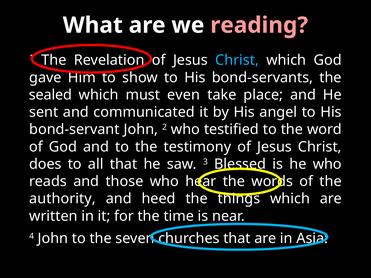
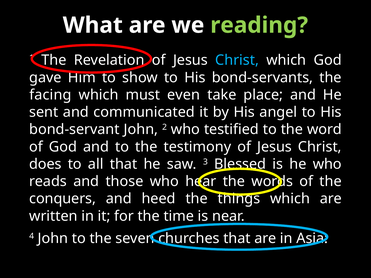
reading colour: pink -> light green (259, 25)
sealed: sealed -> facing (50, 95)
authority: authority -> conquers (63, 199)
